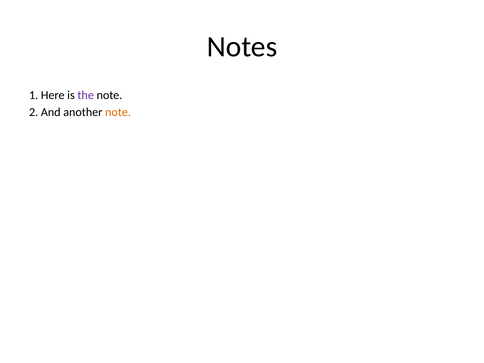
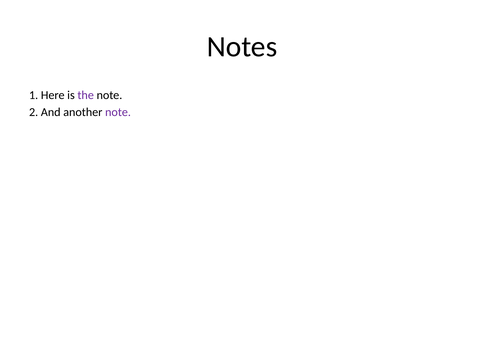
note colour: orange -> purple (118, 112)
